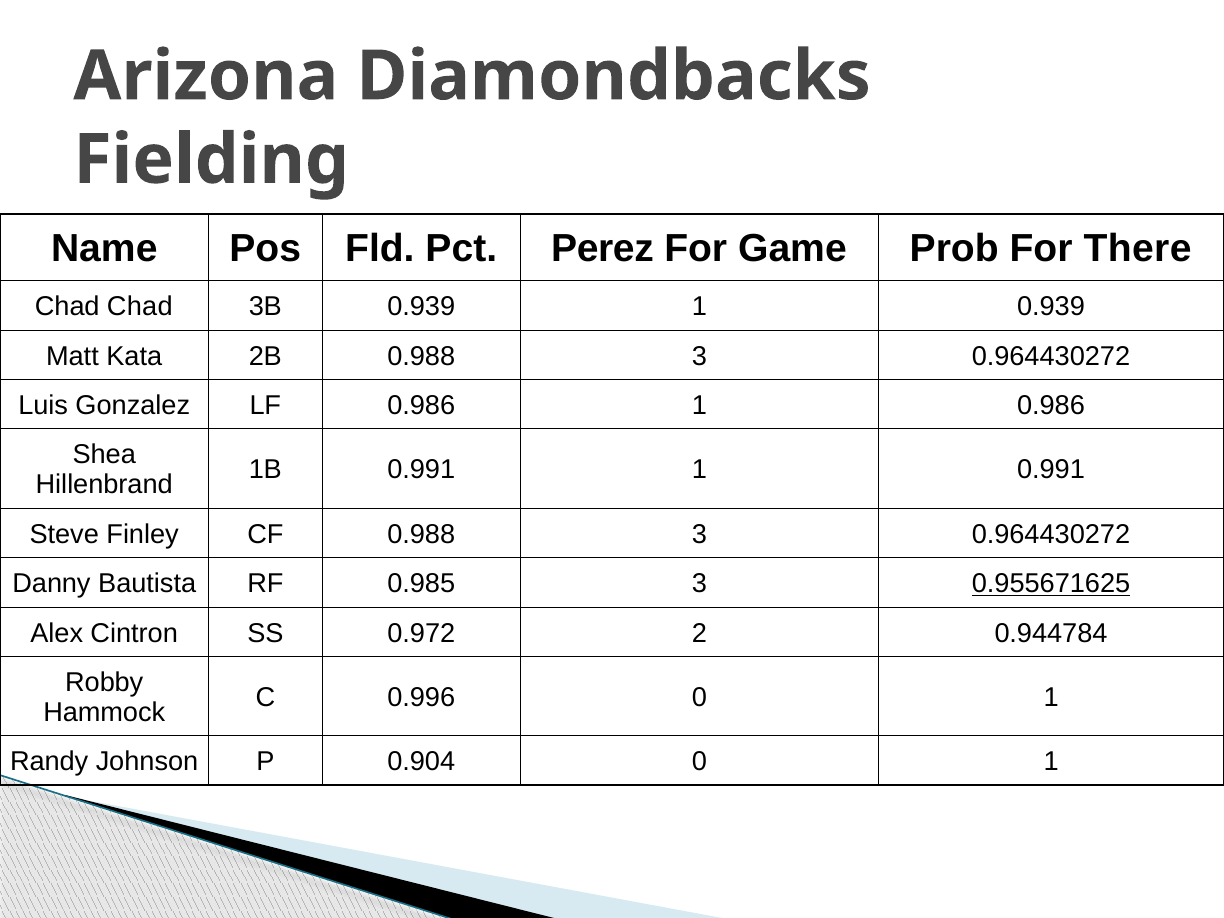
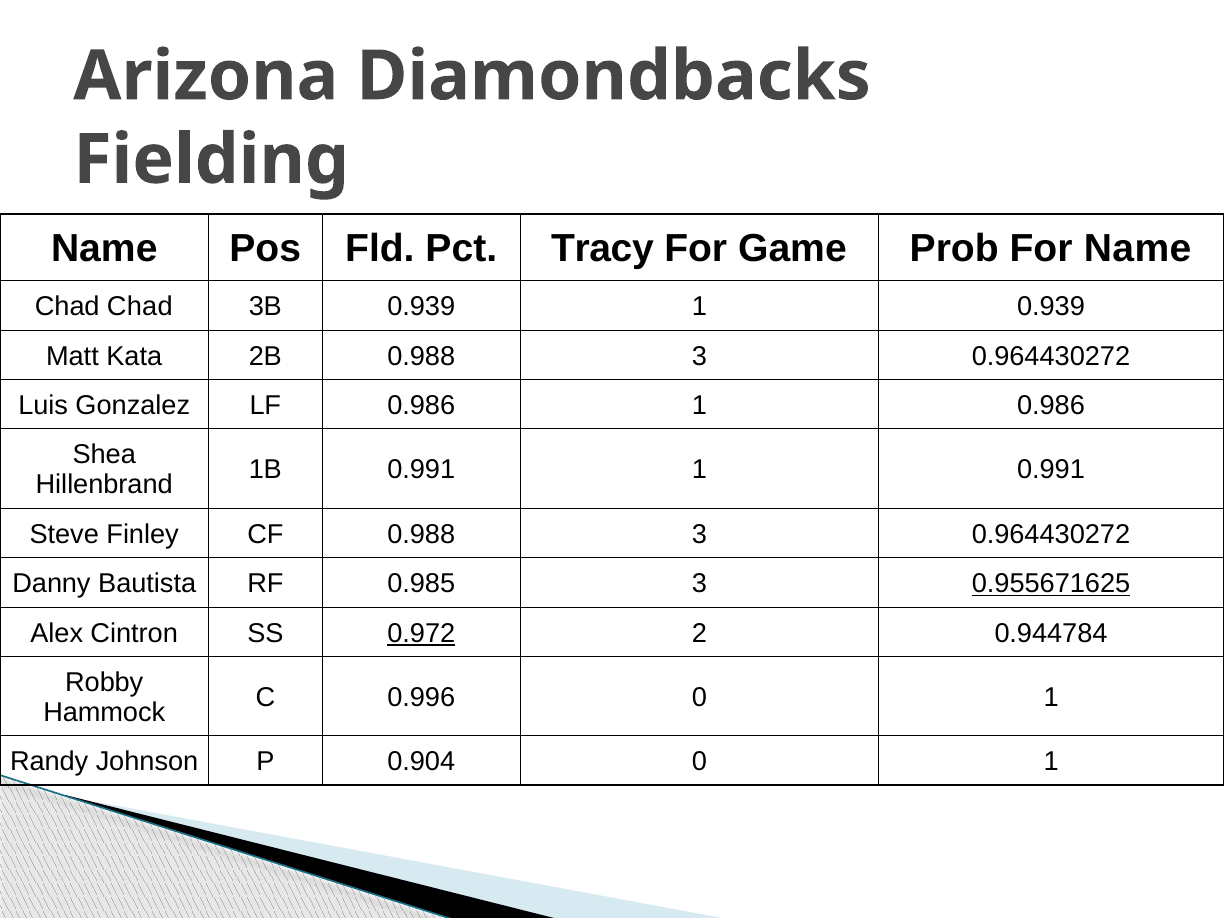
Perez: Perez -> Tracy (602, 249)
For There: There -> Name (1138, 249)
0.972 underline: none -> present (421, 633)
